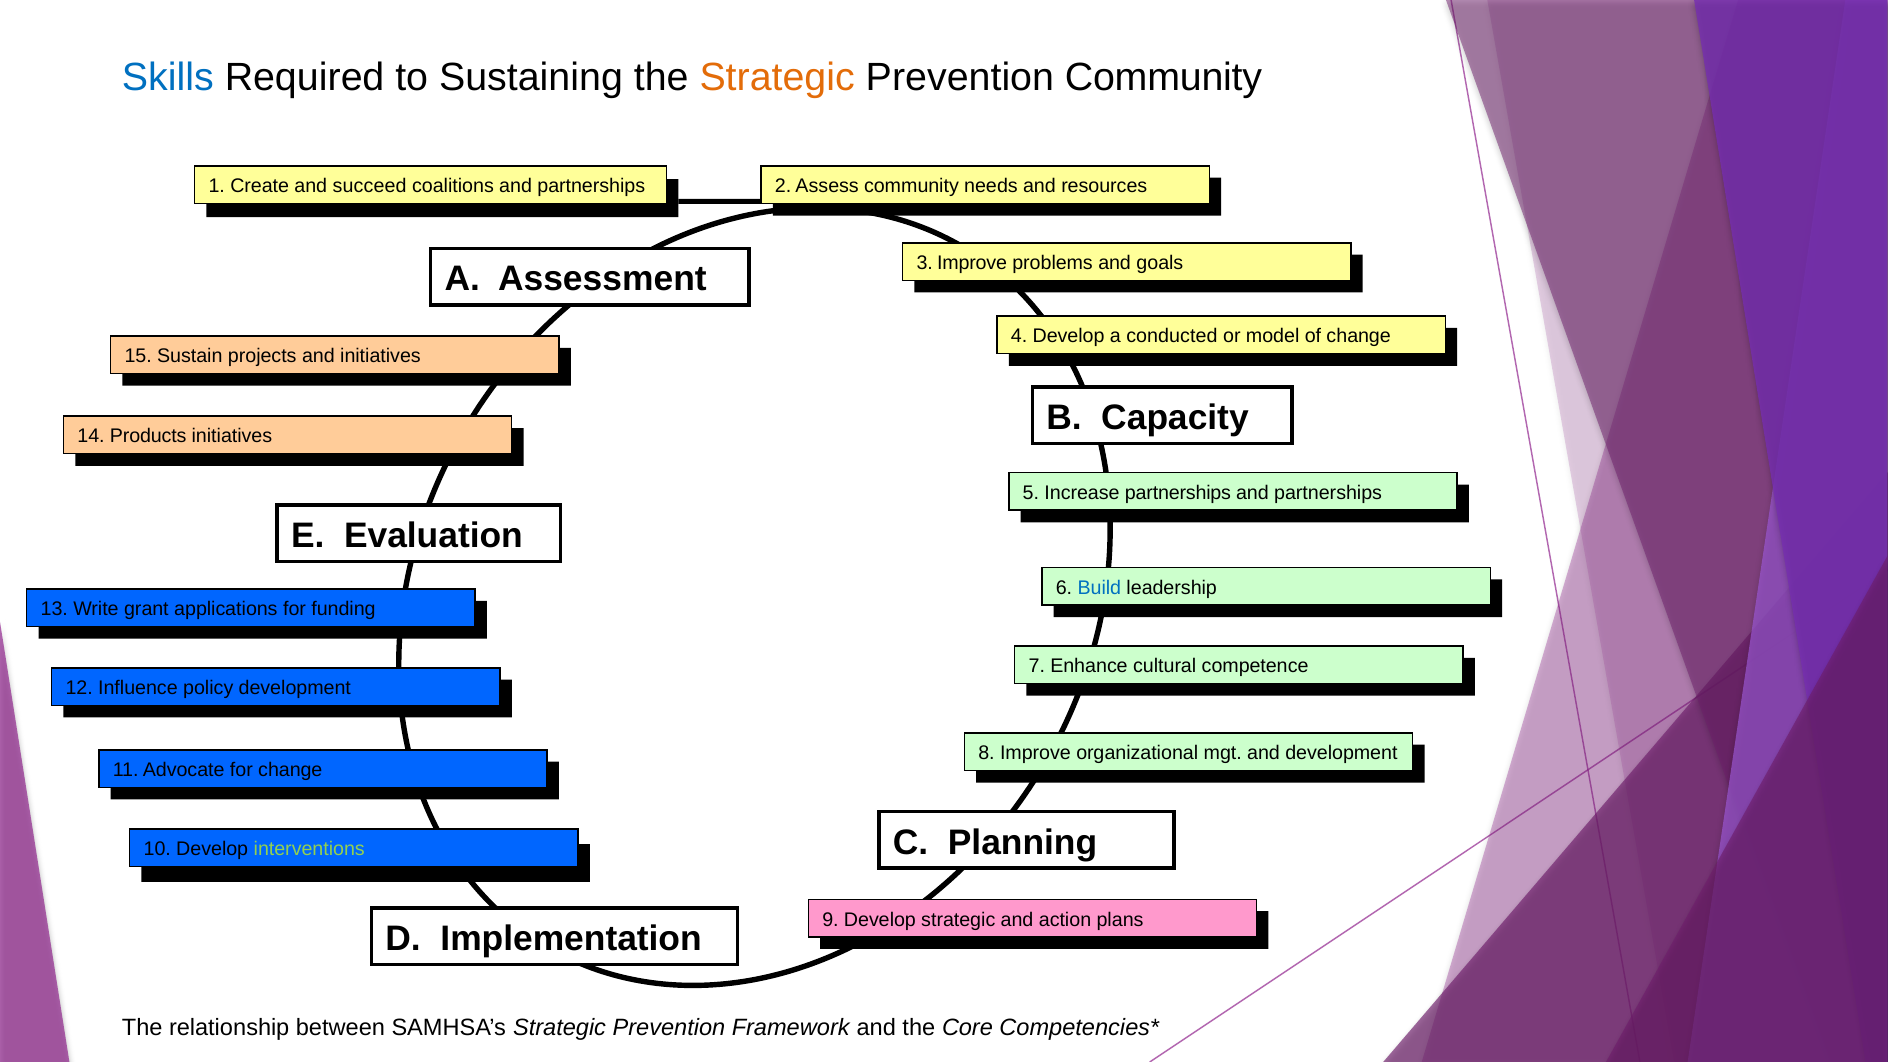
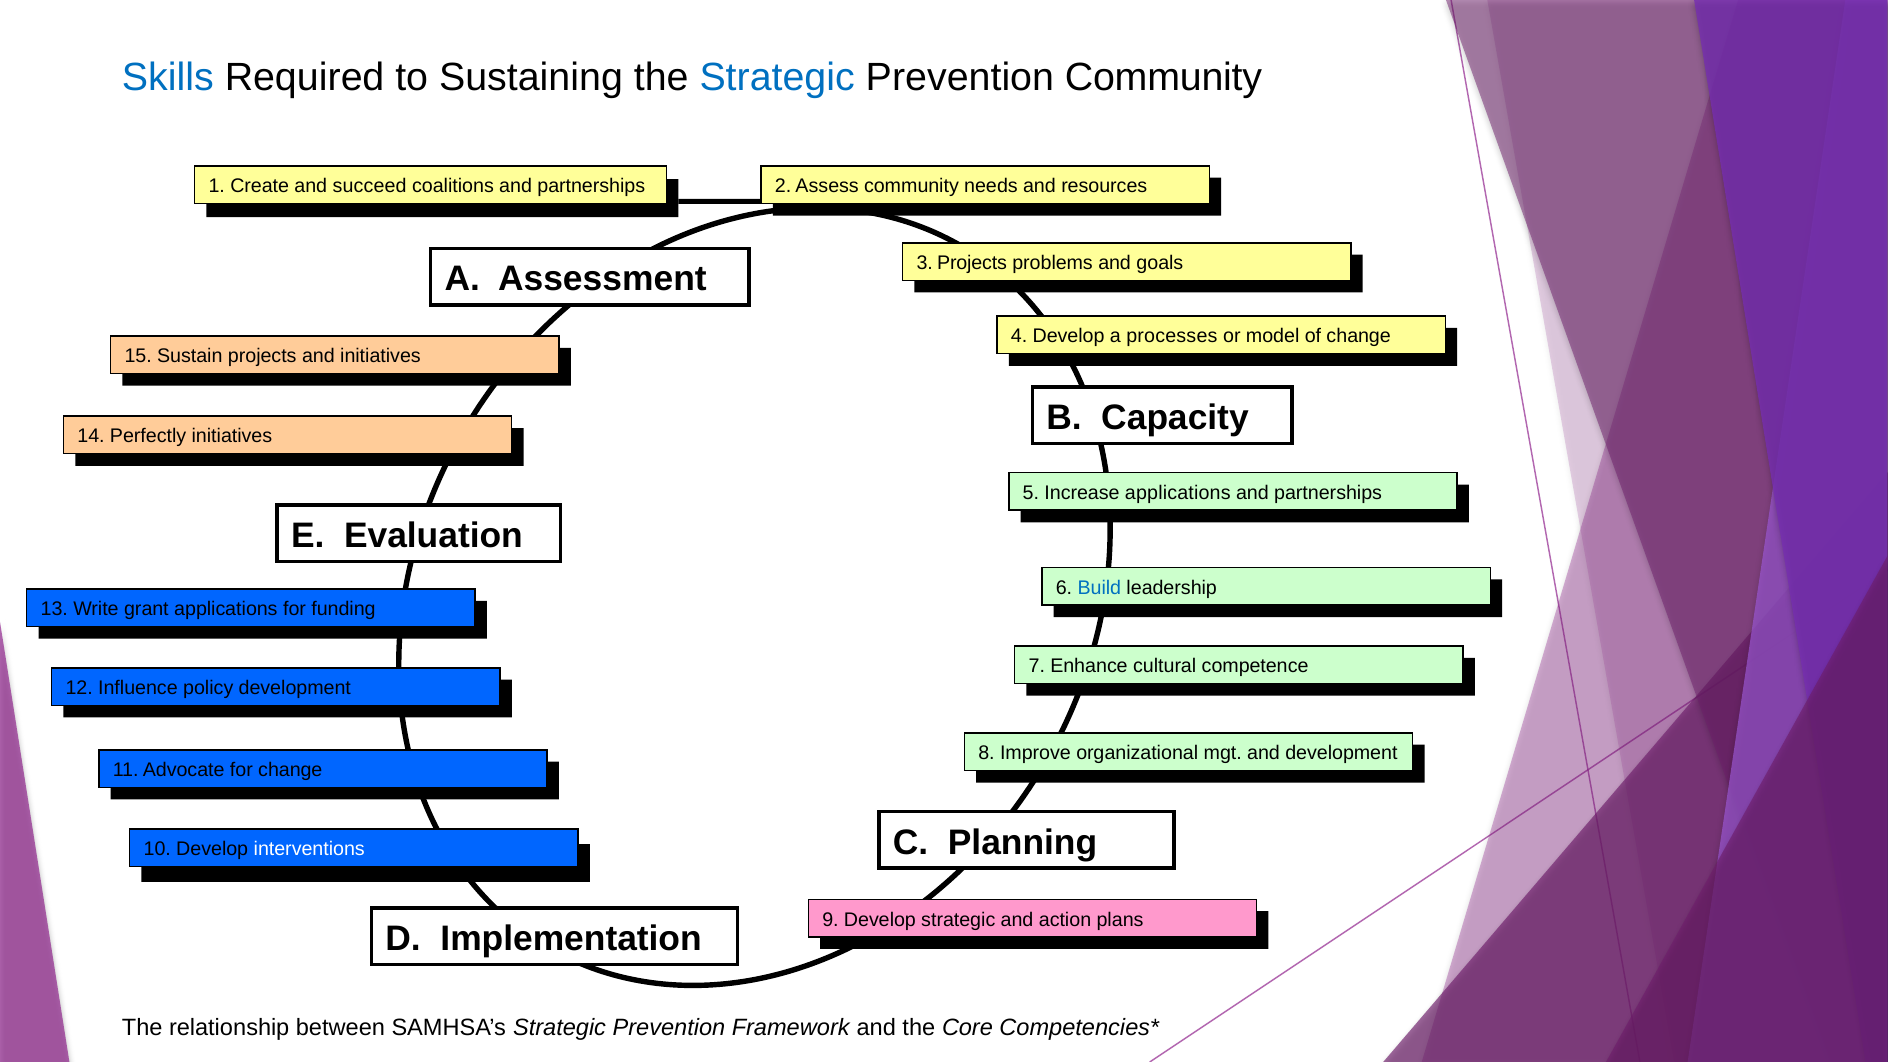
Strategic colour: orange -> blue (777, 77)
3 Improve: Improve -> Projects (972, 263)
conducted: conducted -> processes (1172, 336)
Products: Products -> Perfectly (148, 436)
Increase partnerships: partnerships -> applications (1178, 493)
interventions colour: light green -> white (309, 849)
